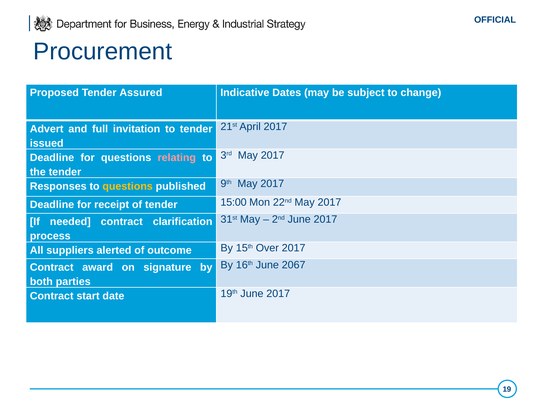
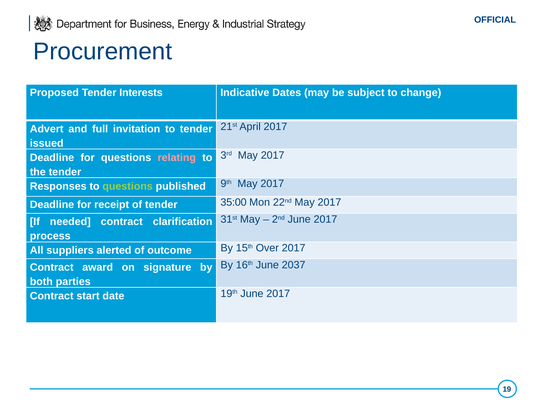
Assured: Assured -> Interests (141, 93)
questions colour: yellow -> light green (128, 186)
15:00: 15:00 -> 35:00 (234, 203)
2067: 2067 -> 2037 (294, 265)
